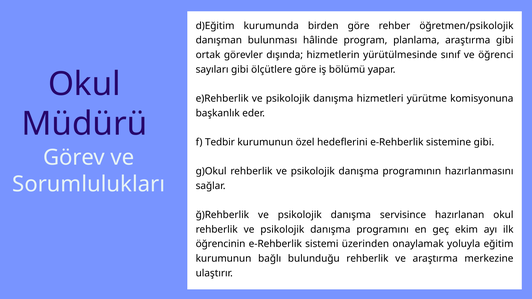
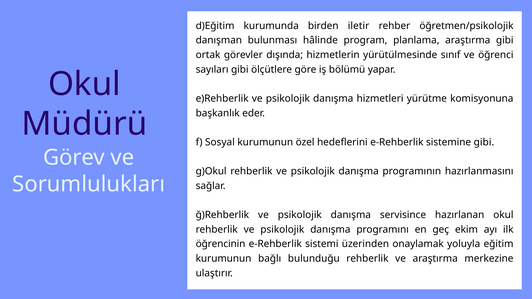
birden göre: göre -> iletir (359, 26)
Tedbir: Tedbir -> Sosyal (220, 142)
